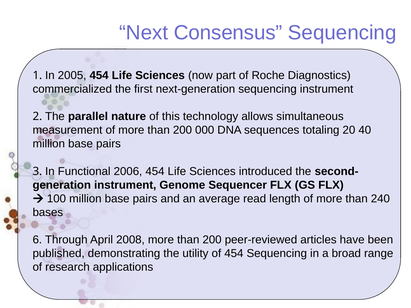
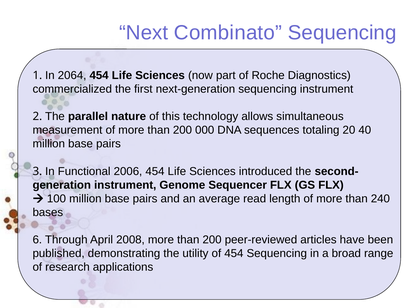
Consensus: Consensus -> Combinato (228, 33)
2005: 2005 -> 2064 (72, 75)
